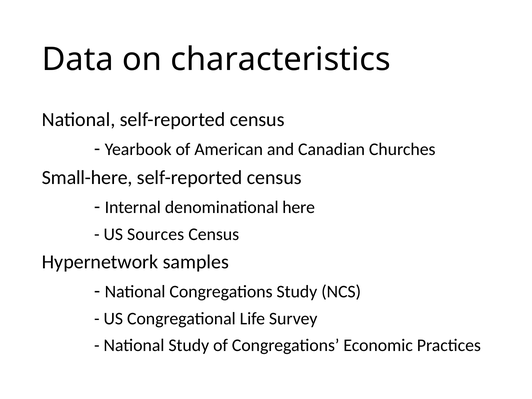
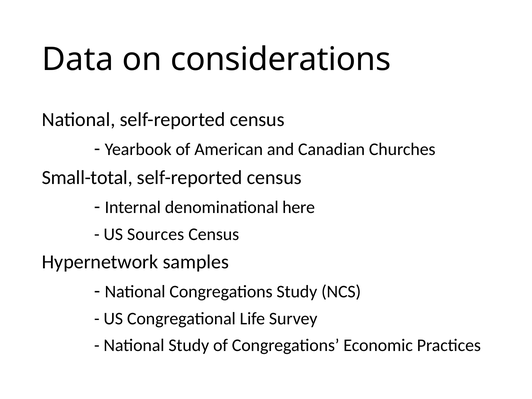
characteristics: characteristics -> considerations (281, 60)
Small-here: Small-here -> Small-total (87, 177)
